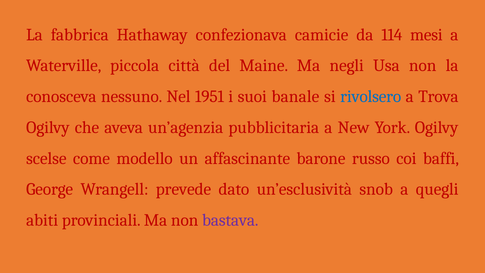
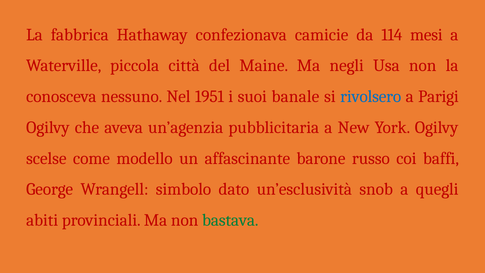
Trova: Trova -> Parigi (438, 96)
prevede: prevede -> simbolo (183, 189)
bastava colour: purple -> green (230, 220)
